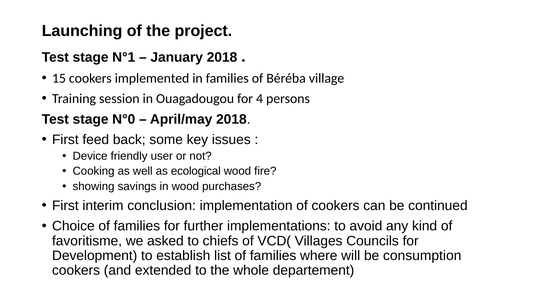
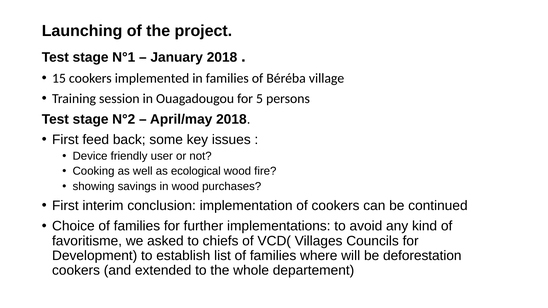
4: 4 -> 5 (260, 99)
N°0: N°0 -> N°2 (124, 119)
consumption: consumption -> deforestation (422, 256)
